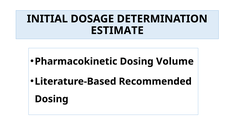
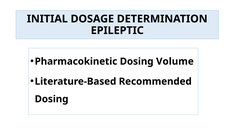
ESTIMATE: ESTIMATE -> EPILEPTIC (117, 31)
